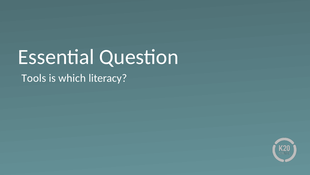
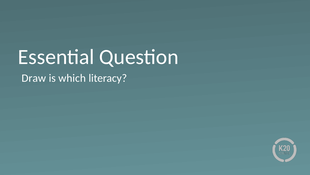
Tools: Tools -> Draw (34, 78)
